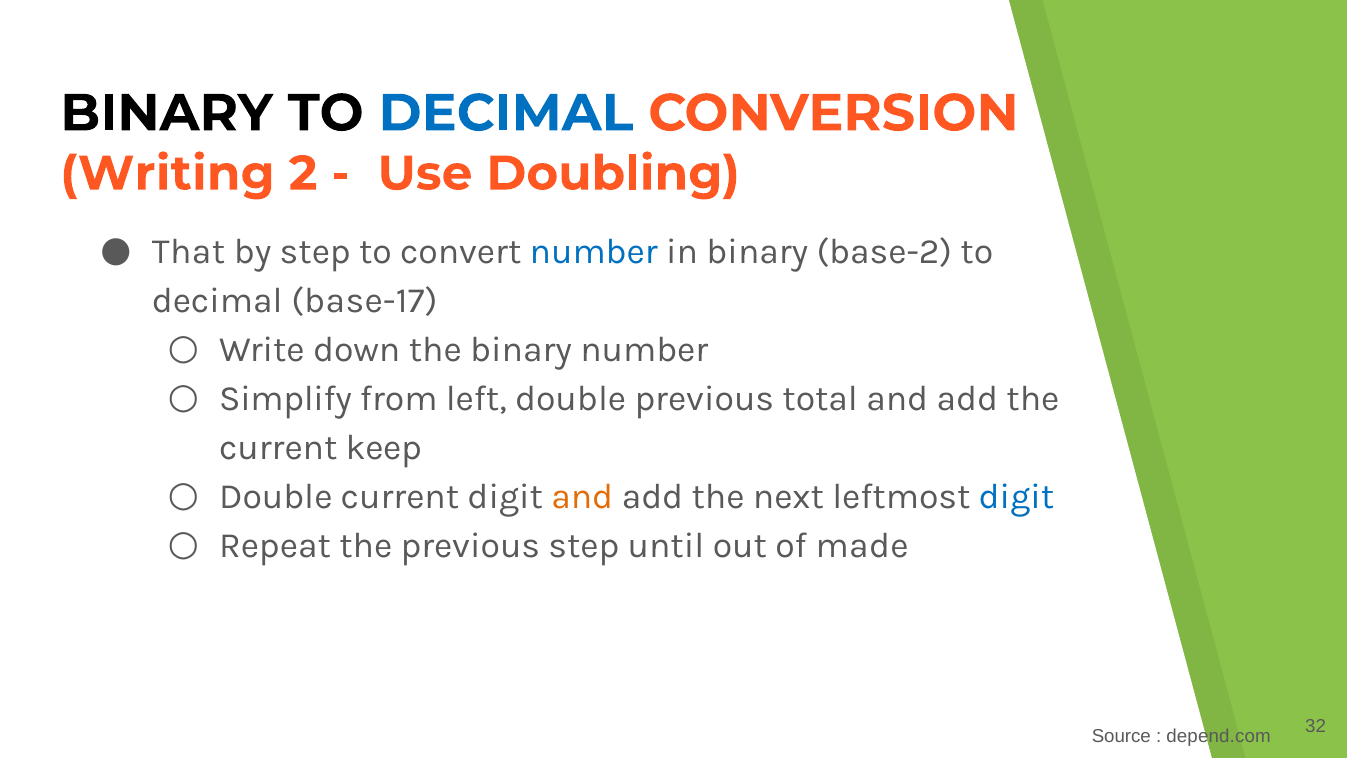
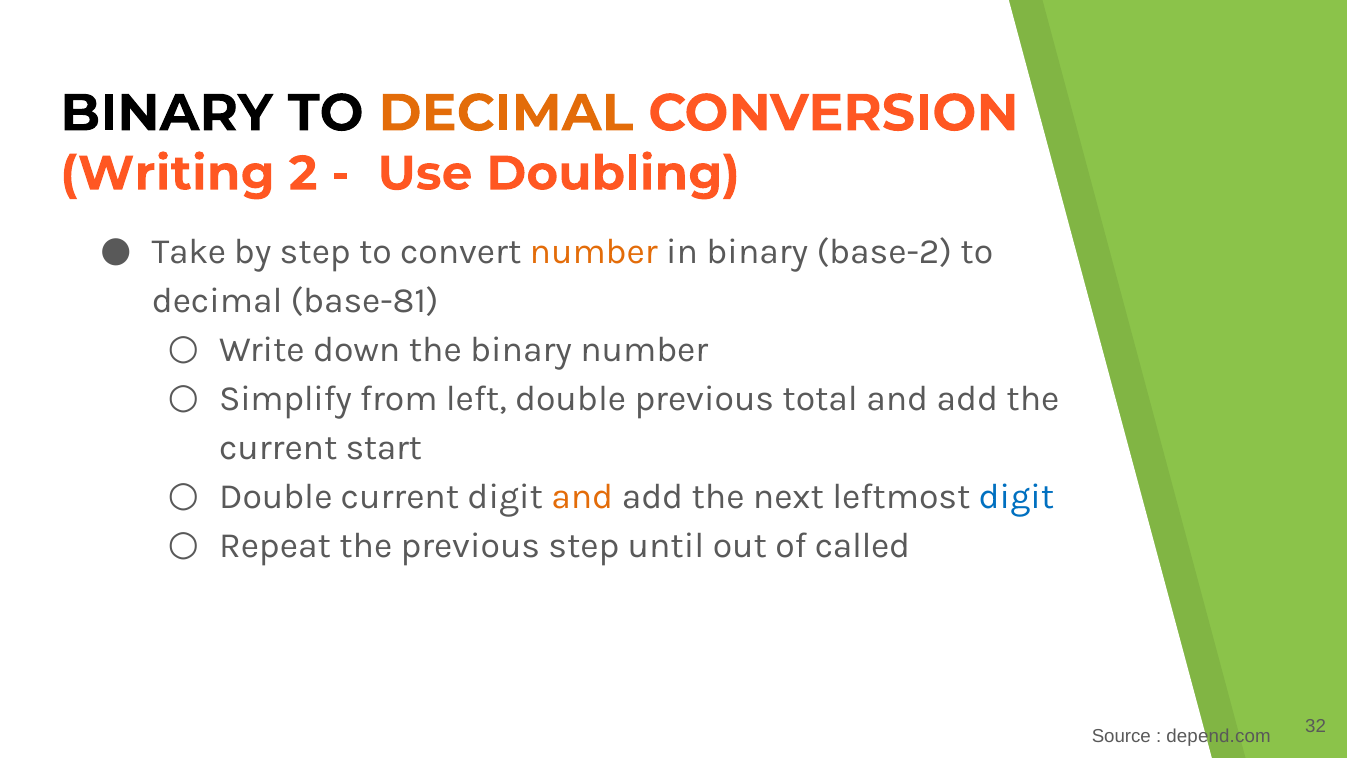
DECIMAL colour: blue -> orange (506, 113)
That: That -> Take (189, 252)
number colour: blue -> orange (594, 252)
base-17: base-17 -> base-81 (365, 301)
keep: keep -> start (384, 448)
made: made -> called (862, 546)
